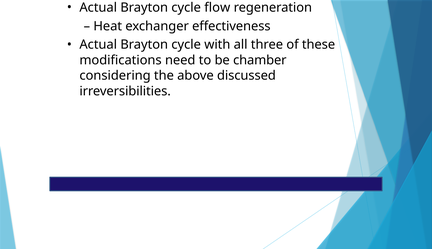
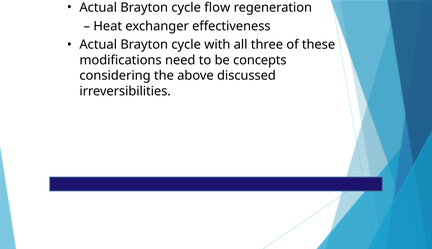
chamber: chamber -> concepts (260, 60)
